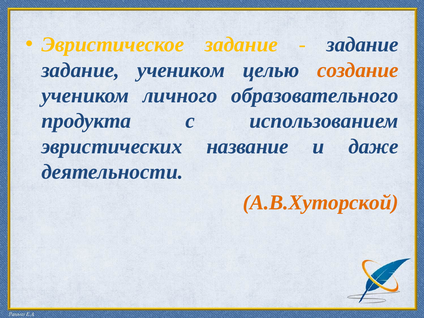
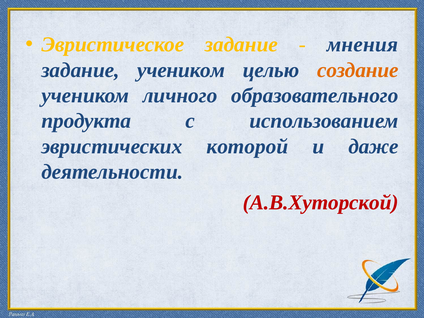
задание: задание -> мнения (362, 45)
название: название -> которой (247, 146)
А.В.Хуторской colour: orange -> red (321, 202)
